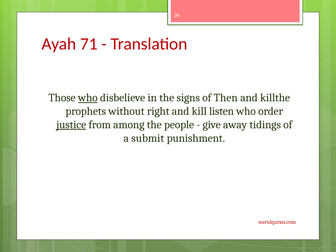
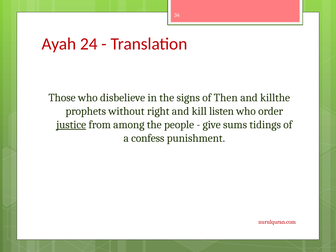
71: 71 -> 24 (89, 44)
who underline: present -> none (88, 98)
away: away -> sums (235, 125)
submit: submit -> confess (148, 138)
